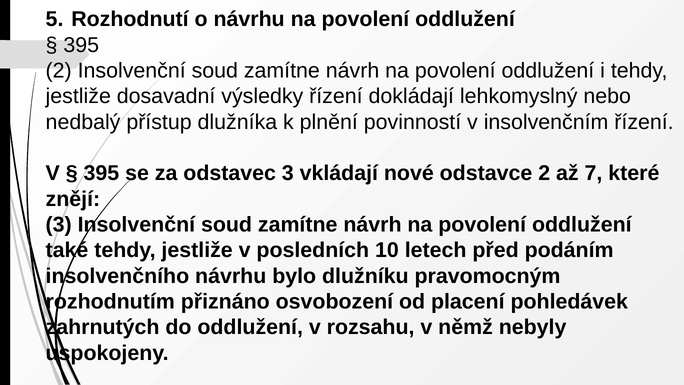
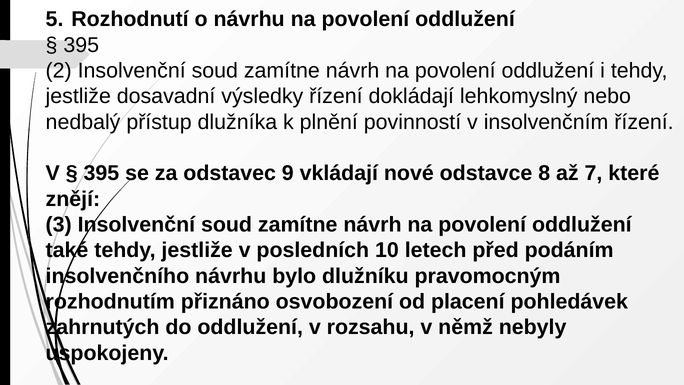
odstavec 3: 3 -> 9 (288, 173)
odstavce 2: 2 -> 8 (544, 173)
